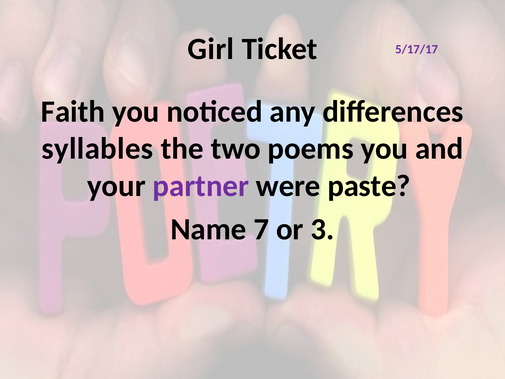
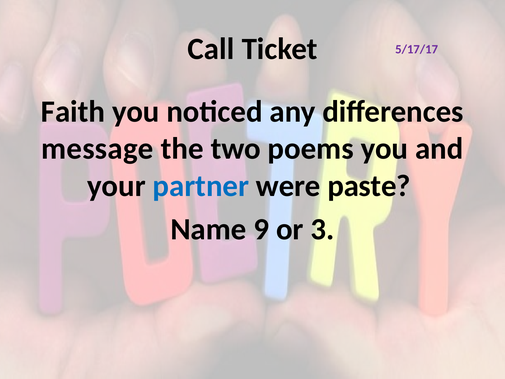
Girl: Girl -> Call (211, 49)
syllables: syllables -> message (97, 149)
partner colour: purple -> blue (201, 186)
7: 7 -> 9 (261, 229)
